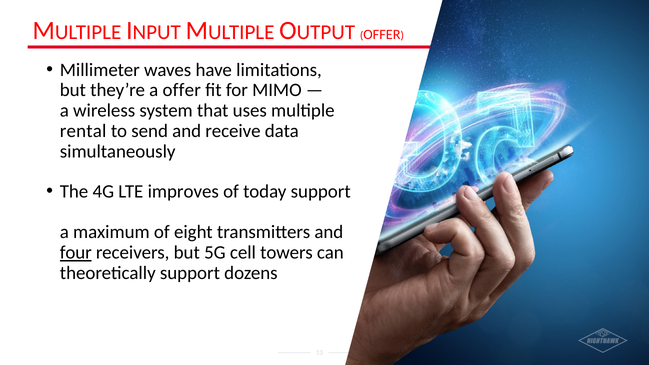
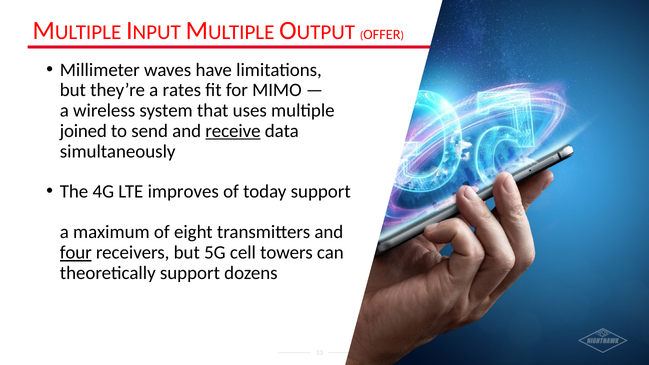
a offer: offer -> rates (182, 90)
rental: rental -> joined (83, 131)
receive underline: none -> present (233, 131)
